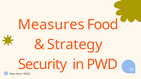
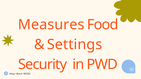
Strategy: Strategy -> Settings (75, 45)
